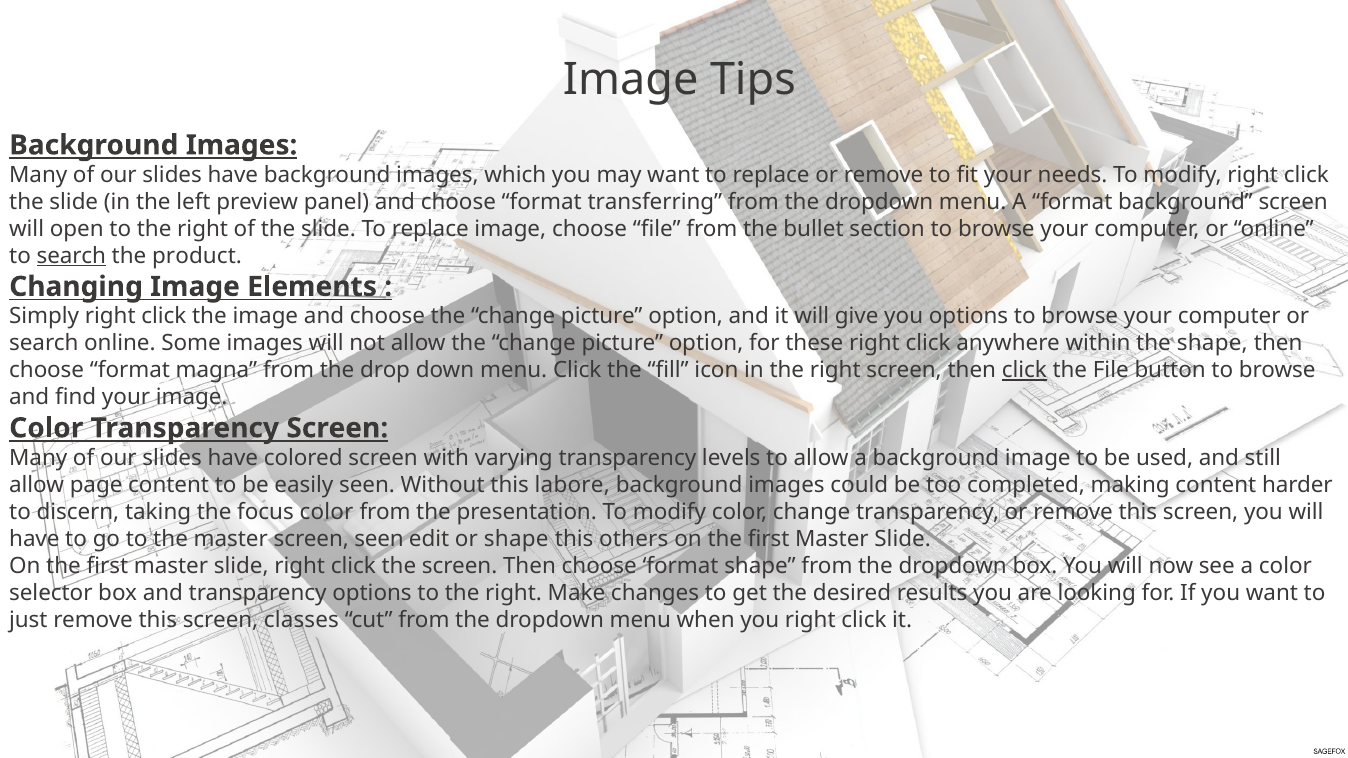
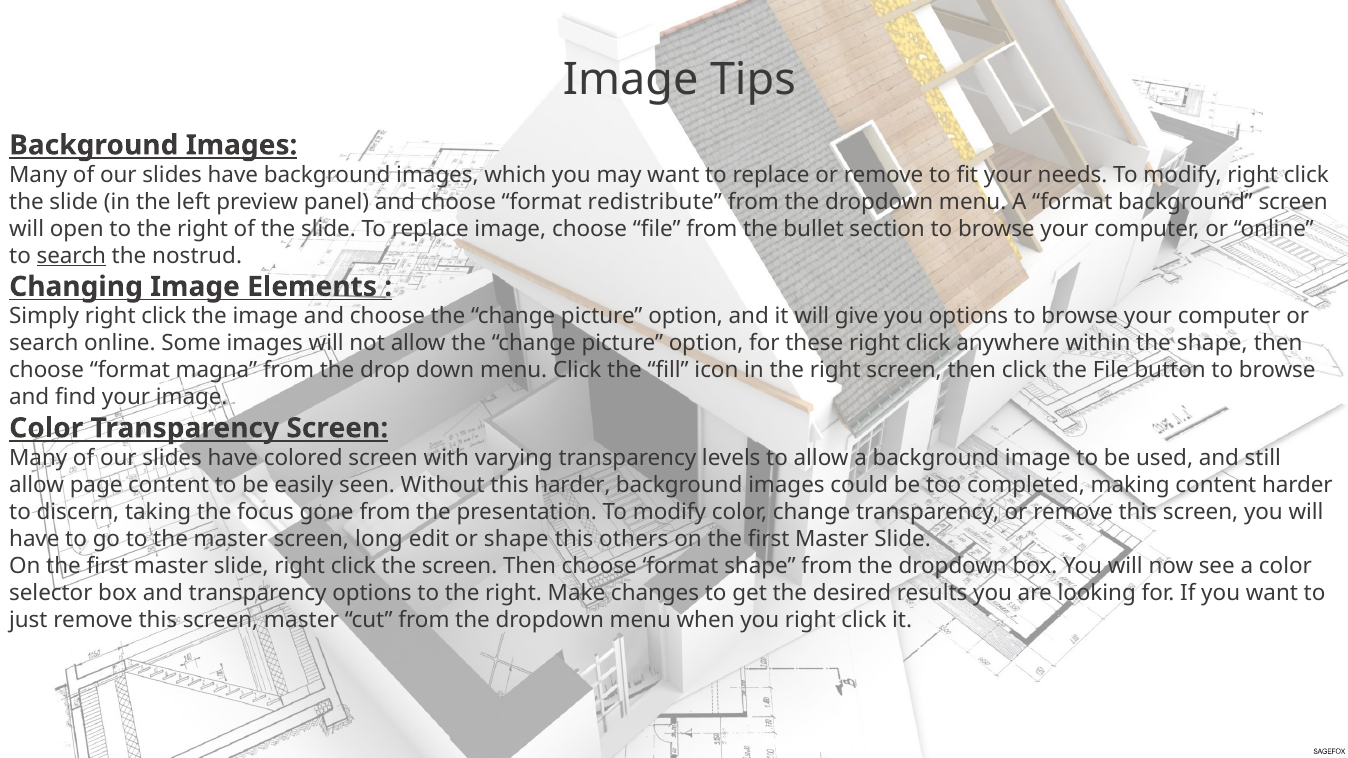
transferring: transferring -> redistribute (655, 202)
product: product -> nostrud (197, 256)
click underline: present -> none (1024, 371)
this labore: labore -> harder (572, 485)
focus color: color -> gone (327, 512)
screen seen: seen -> long (379, 539)
screen classes: classes -> master (301, 620)
